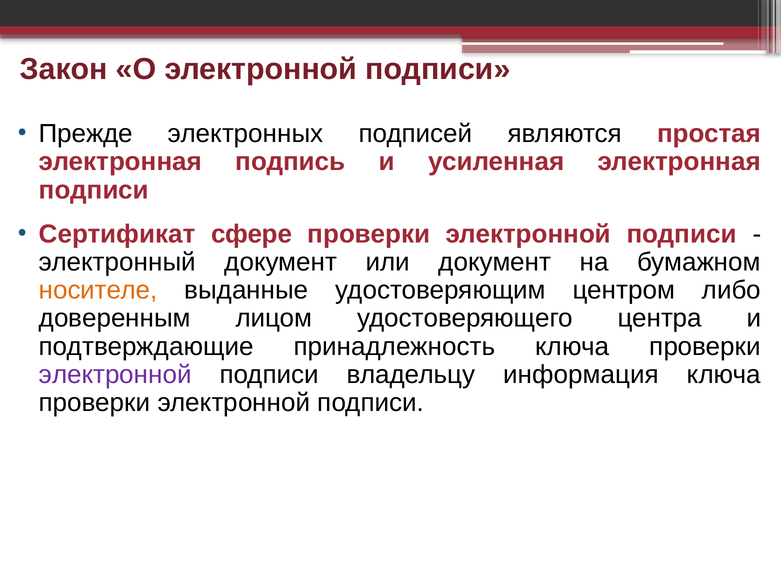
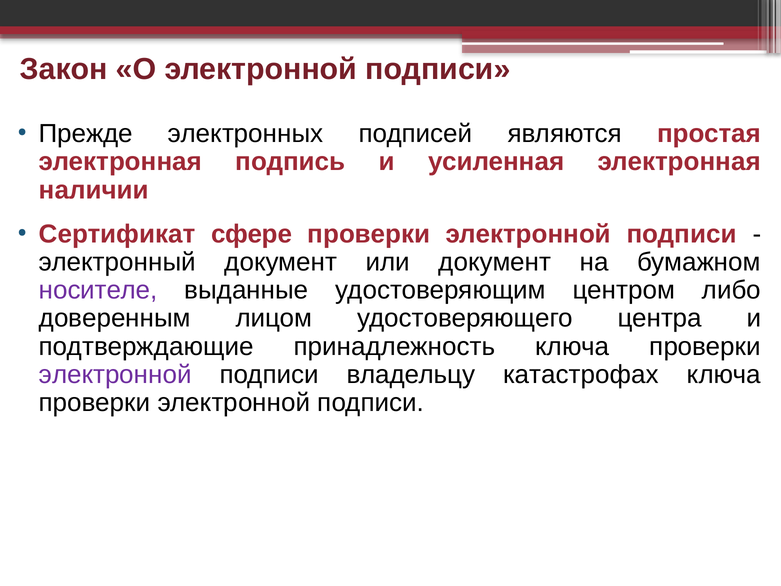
подписи: подписи -> наличии (94, 190)
носителе colour: orange -> purple (98, 290)
информация: информация -> катастрофах (581, 374)
